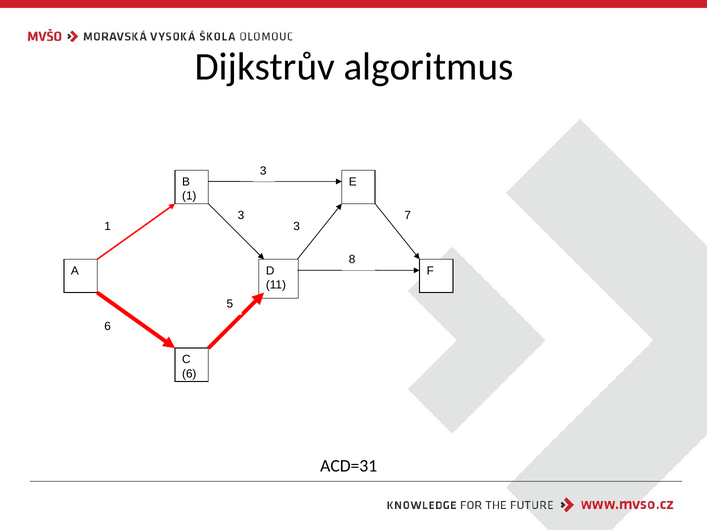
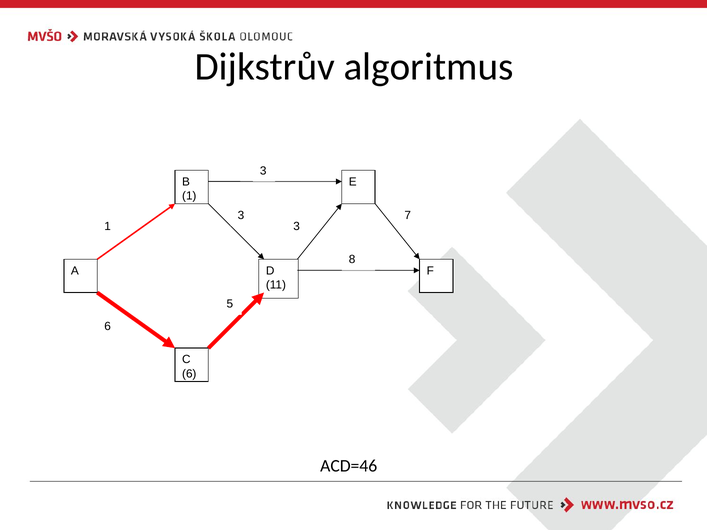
ACD=31: ACD=31 -> ACD=46 (349, 466)
